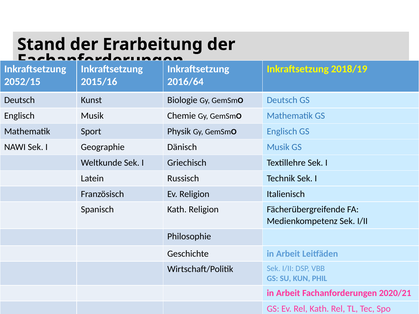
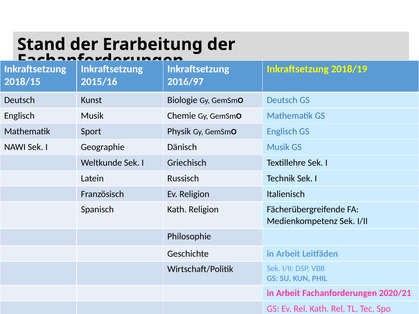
2052/15: 2052/15 -> 2018/15 (22, 82)
2016/64: 2016/64 -> 2016/97 (185, 82)
